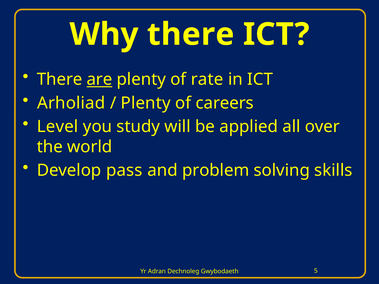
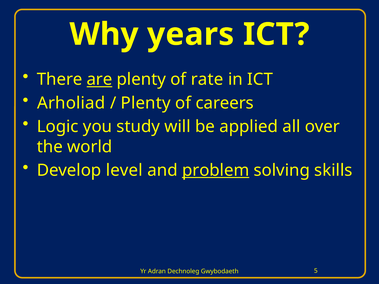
Why there: there -> years (191, 34)
Level: Level -> Logic (58, 127)
pass: pass -> level (124, 170)
problem underline: none -> present (216, 170)
